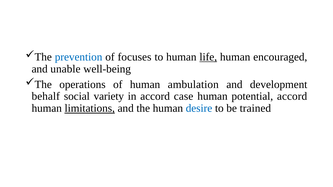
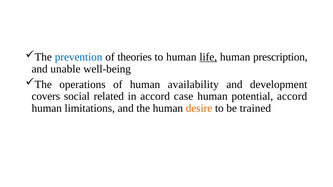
focuses: focuses -> theories (135, 57)
encouraged: encouraged -> prescription (280, 57)
ambulation: ambulation -> availability (193, 85)
behalf: behalf -> covers (46, 97)
variety: variety -> related (109, 97)
limitations underline: present -> none (90, 108)
desire colour: blue -> orange (199, 108)
